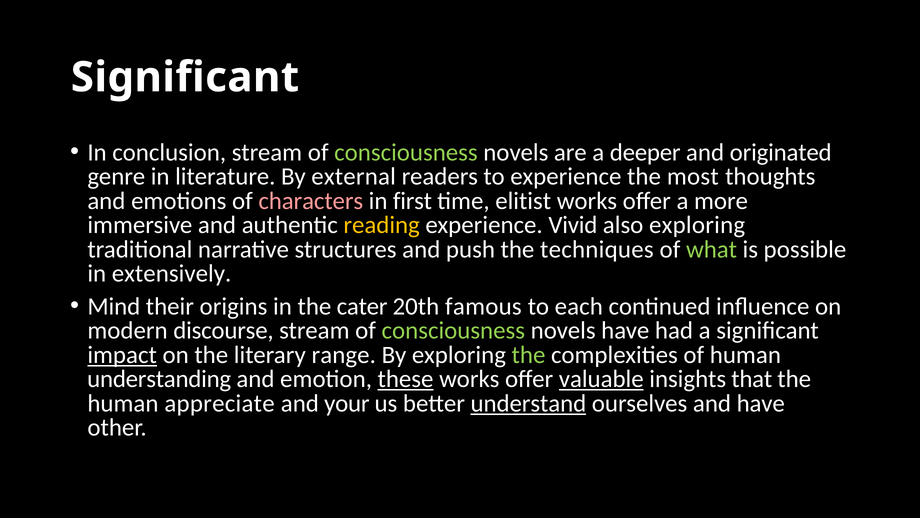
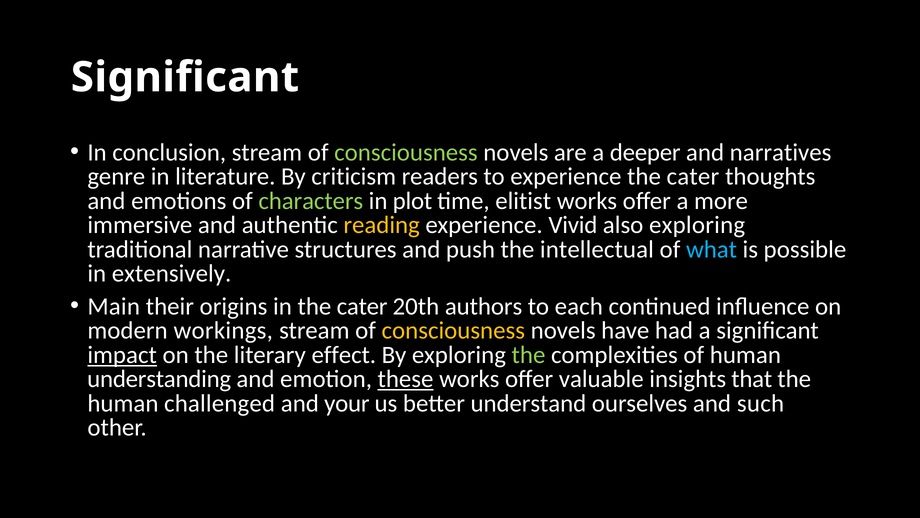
originated: originated -> narratives (781, 152)
external: external -> criticism (354, 177)
experience the most: most -> cater (693, 177)
characters colour: pink -> light green (311, 201)
first: first -> plot (412, 201)
techniques: techniques -> intellectual (597, 249)
what colour: light green -> light blue (712, 249)
Mind: Mind -> Main (114, 306)
famous: famous -> authors (484, 306)
discourse: discourse -> workings (223, 330)
consciousness colour: light green -> yellow (453, 330)
range: range -> effect (344, 355)
valuable underline: present -> none (601, 379)
appreciate: appreciate -> challenged (220, 403)
understand underline: present -> none (528, 403)
and have: have -> such (761, 403)
